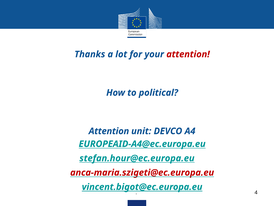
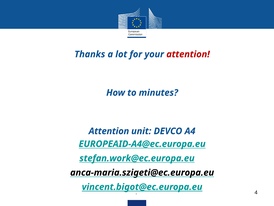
political: political -> minutes (158, 92)
stefan.hour@ec.europa.eu: stefan.hour@ec.europa.eu -> stefan.work@ec.europa.eu (137, 158)
anca-maria.szigeti@ec.europa.eu colour: red -> black (142, 172)
